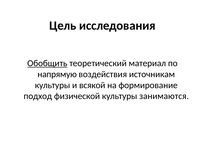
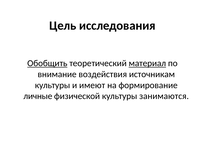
материал underline: none -> present (147, 63)
напрямую: напрямую -> внимание (57, 74)
всякой: всякой -> имеют (92, 85)
подход: подход -> личные (38, 96)
